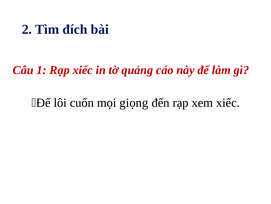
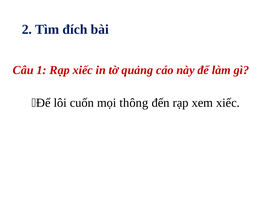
giọng: giọng -> thông (134, 102)
